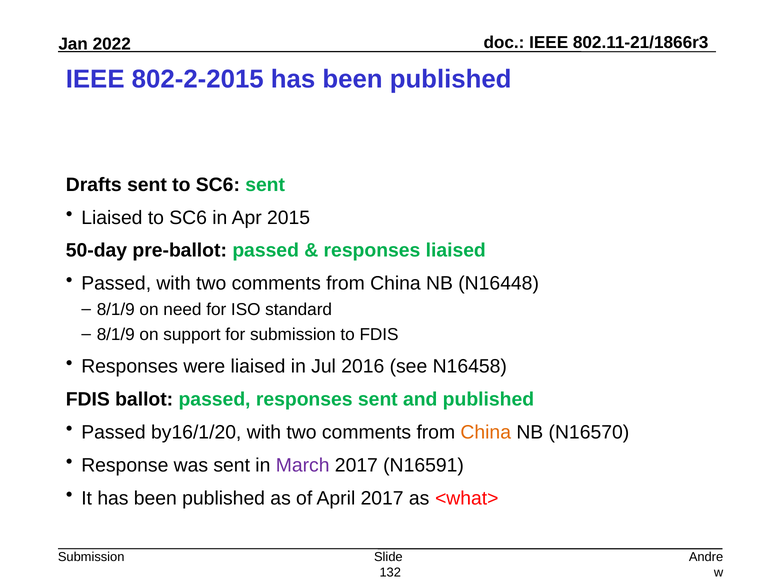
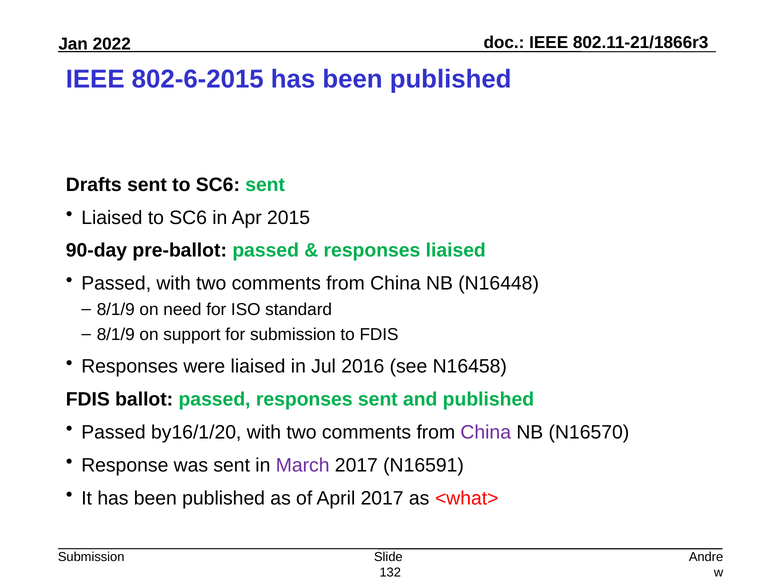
802-2-2015: 802-2-2015 -> 802-6-2015 (198, 79)
50-day: 50-day -> 90-day (96, 250)
China colour: orange -> purple (486, 432)
